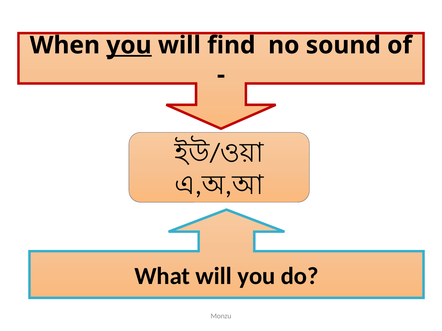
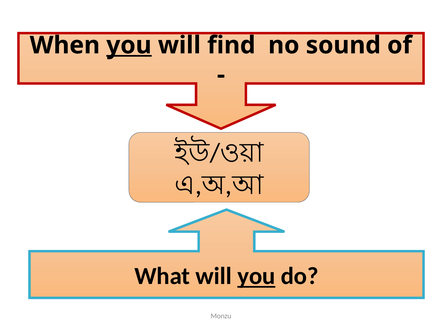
you underline: none -> present (256, 277)
